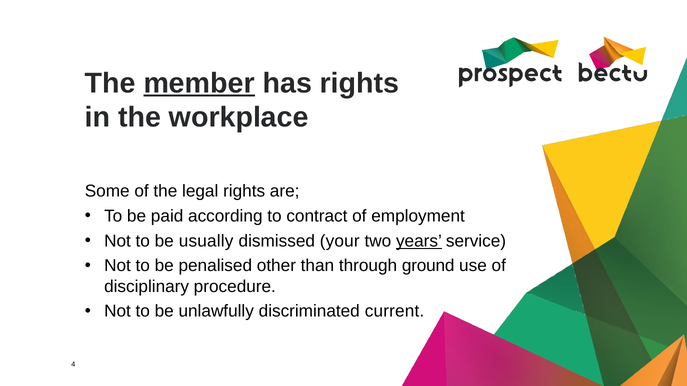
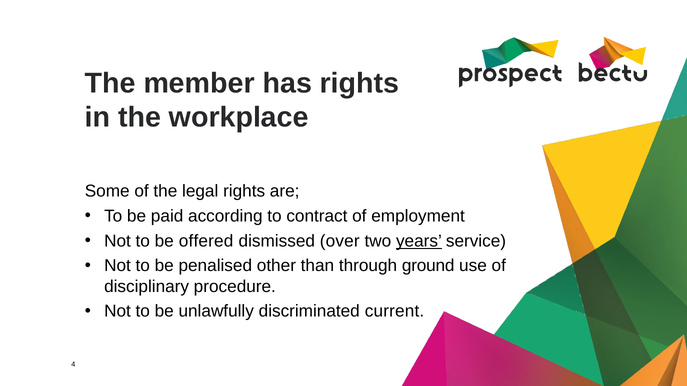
member underline: present -> none (199, 83)
usually: usually -> offered (206, 241)
your: your -> over (340, 241)
